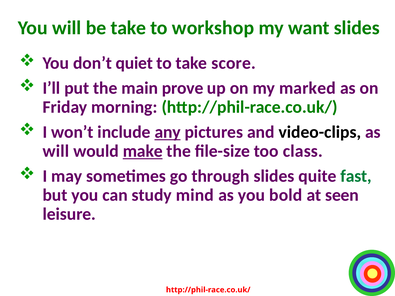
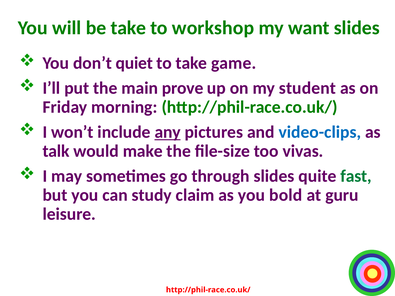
score: score -> game (234, 63)
marked: marked -> student (307, 88)
video-clips colour: black -> blue (320, 132)
will: will -> talk (56, 151)
make underline: present -> none (143, 151)
class: class -> vivas (303, 151)
mind: mind -> claim (195, 195)
seen: seen -> guru (342, 195)
